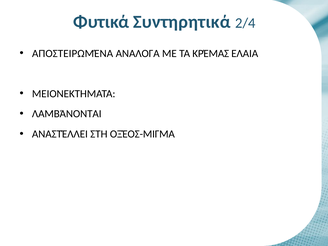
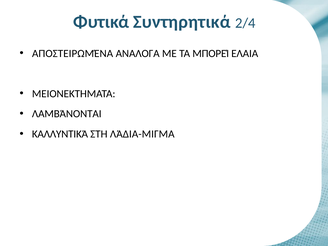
ΚΡΈΜΑΣ: ΚΡΈΜΑΣ -> ΜΠΟΡΕΊ (211, 53)
ΑΝΑΣΤΈΛΛΕΙ: ΑΝΑΣΤΈΛΛΕΙ -> ΚΑΛΛΥΝΤΙΚΆ (60, 134)
ΟΞΈΟΣ-ΜΙΓΜΑ: ΟΞΈΟΣ-ΜΙΓΜΑ -> ΛΆΔΙΑ-ΜΙΓΜΑ (142, 134)
